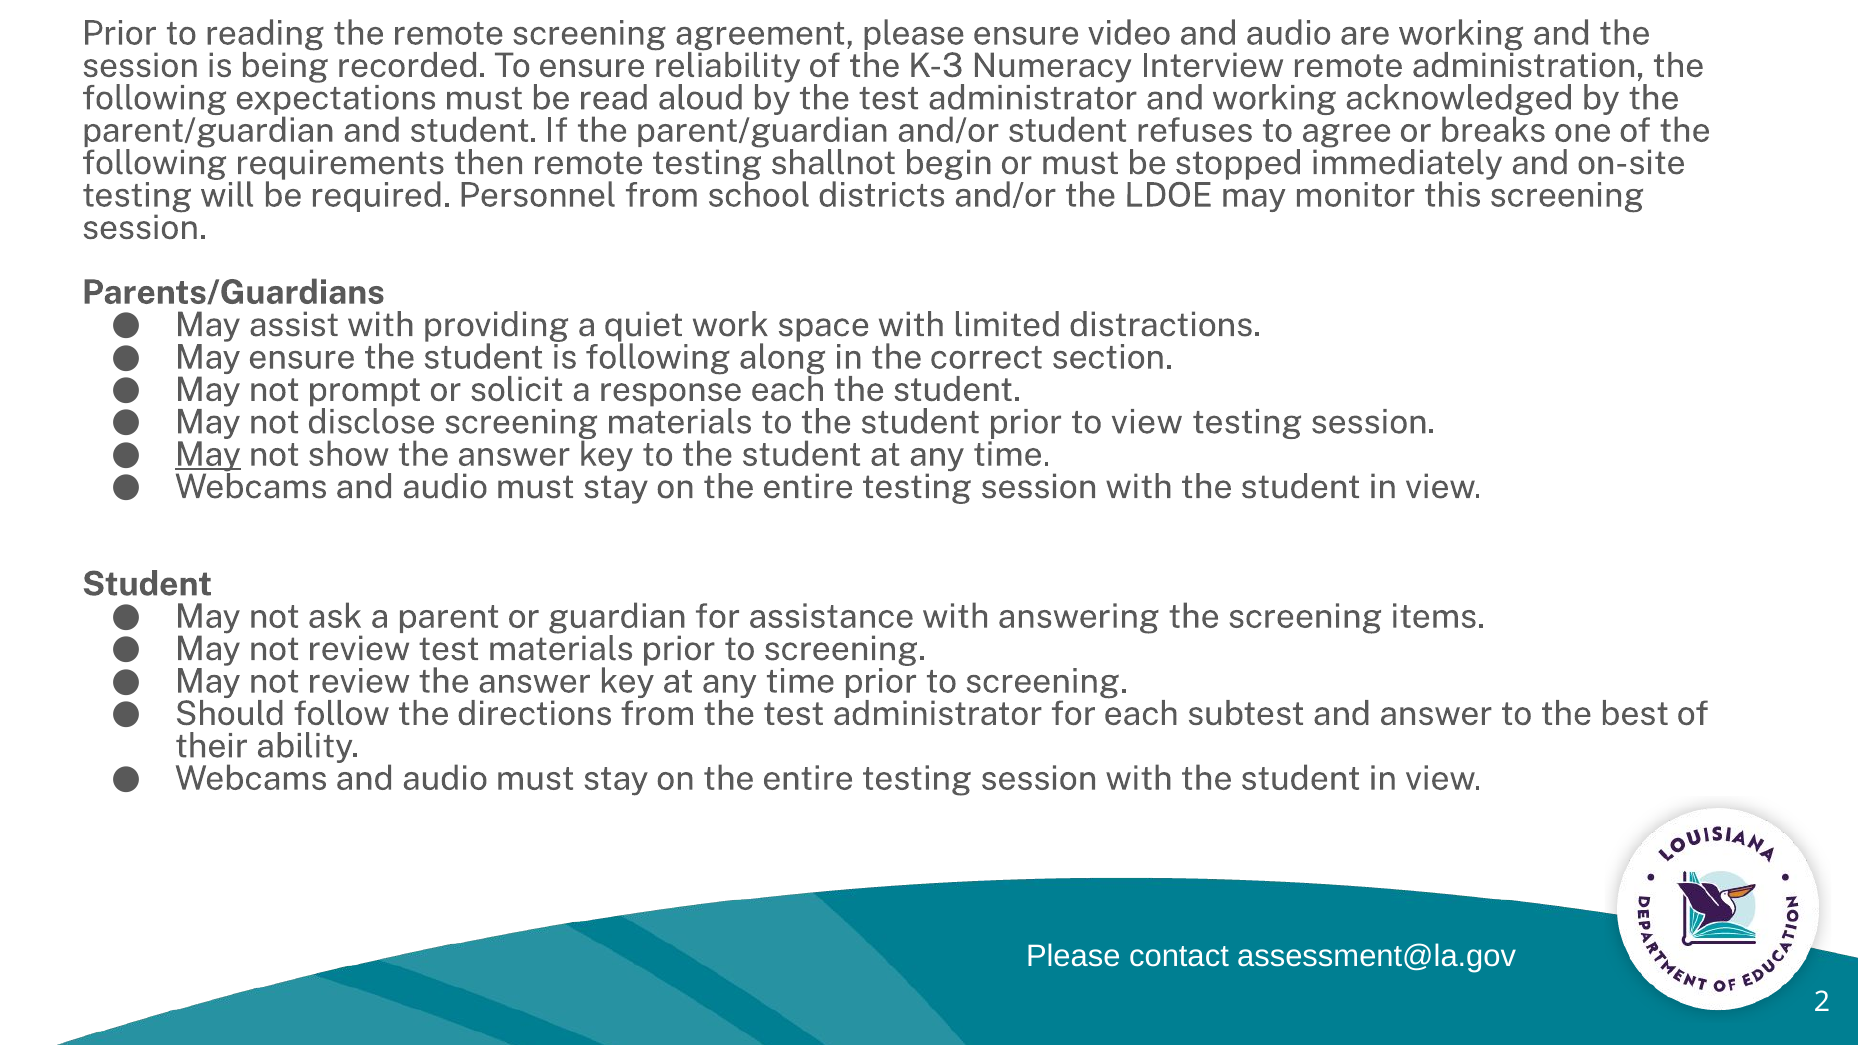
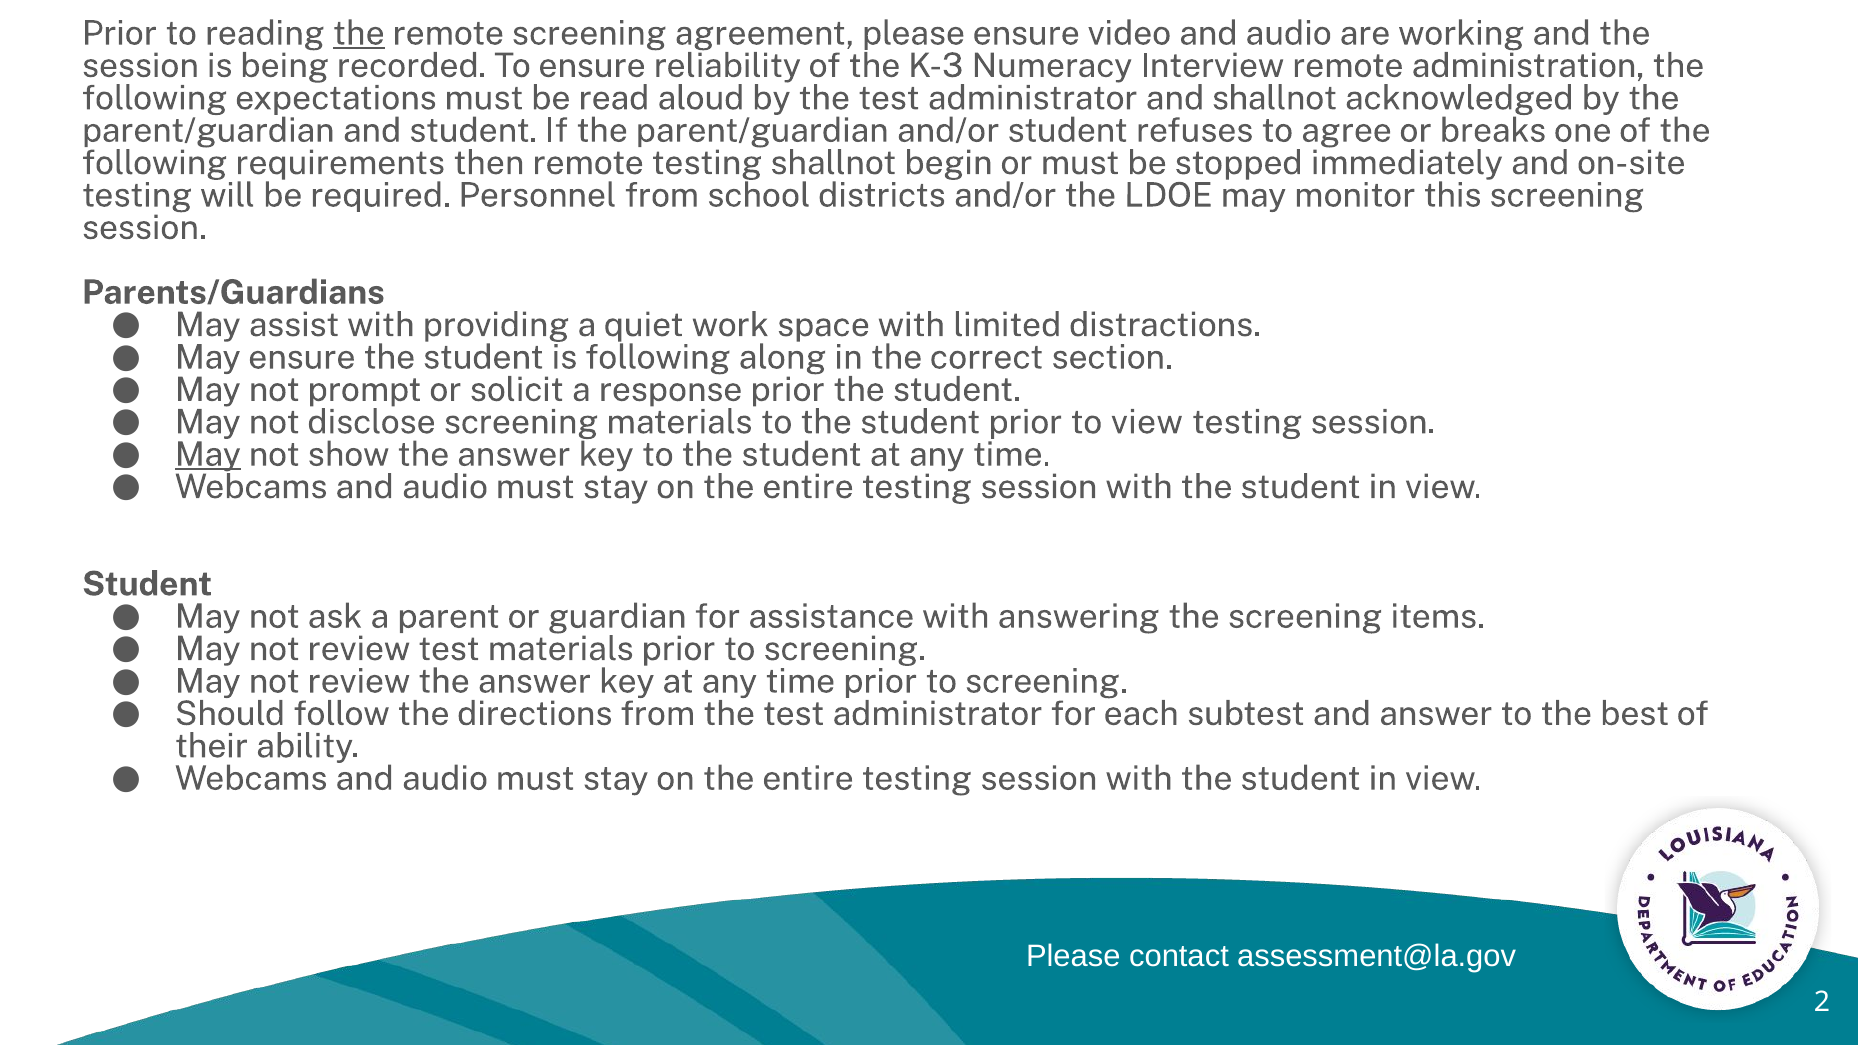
the underline: none -> present (359, 33)
and working: working -> shallnot (1274, 98)
response each: each -> prior (788, 390)
